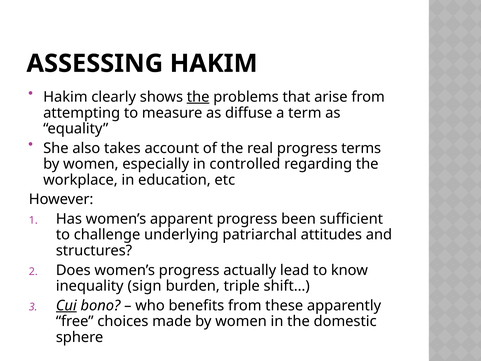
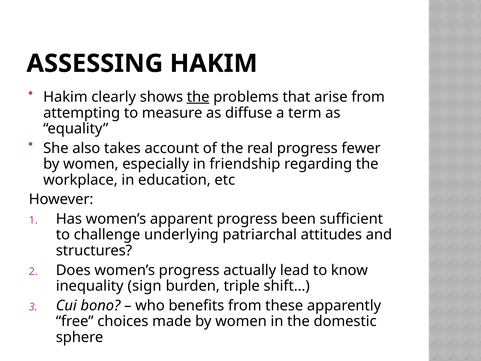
terms: terms -> fewer (361, 148)
controlled: controlled -> friendship (245, 164)
Cui underline: present -> none (66, 305)
